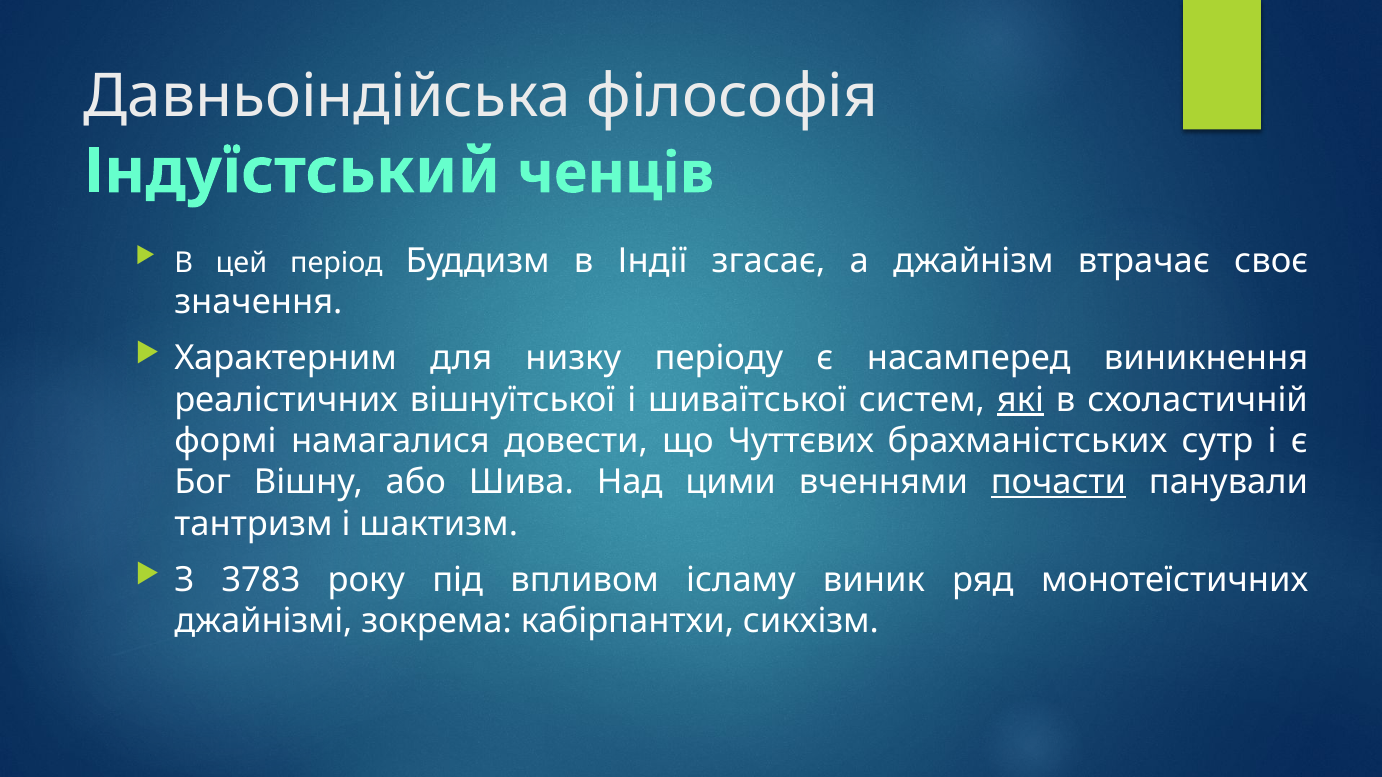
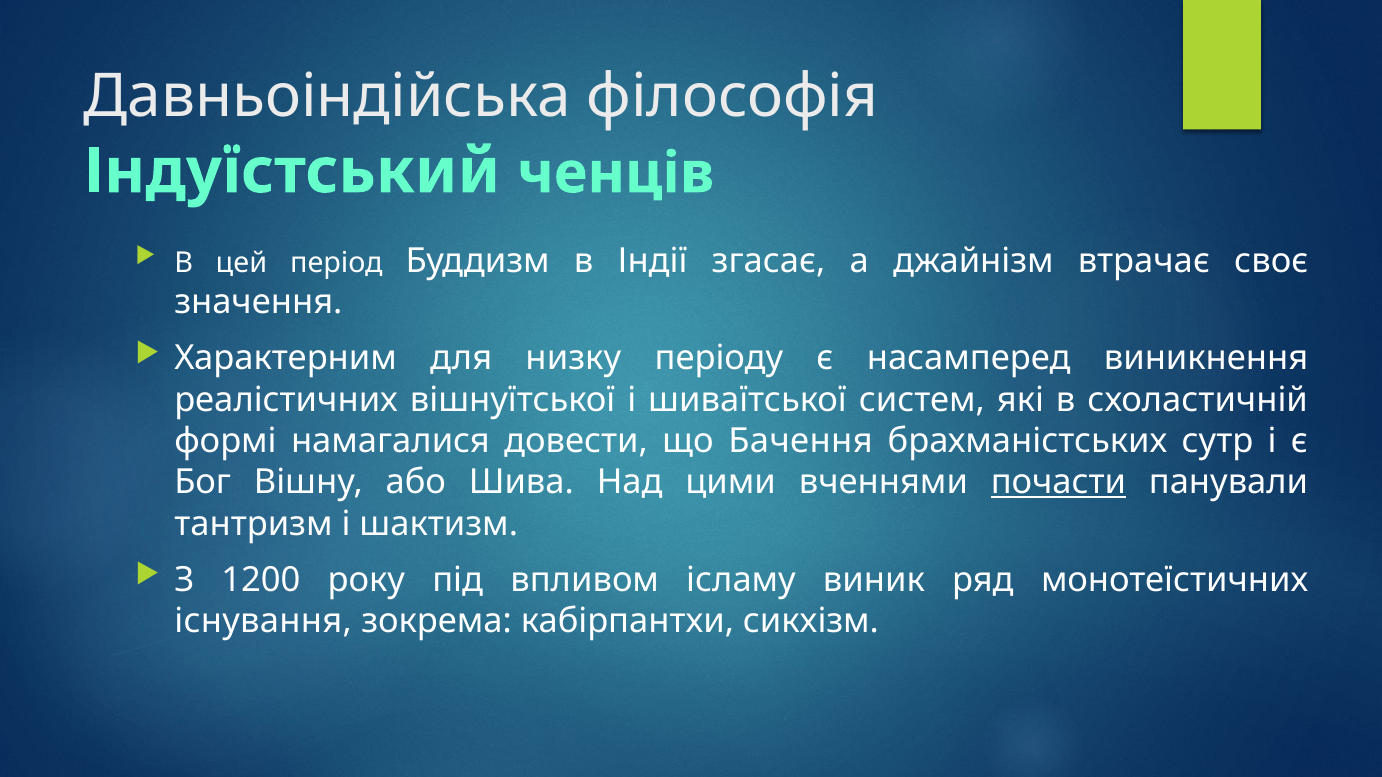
які underline: present -> none (1020, 400)
Чуттєвих: Чуттєвих -> Бачення (801, 441)
3783: 3783 -> 1200 (261, 580)
джайнізмі: джайнізмі -> існування (263, 622)
